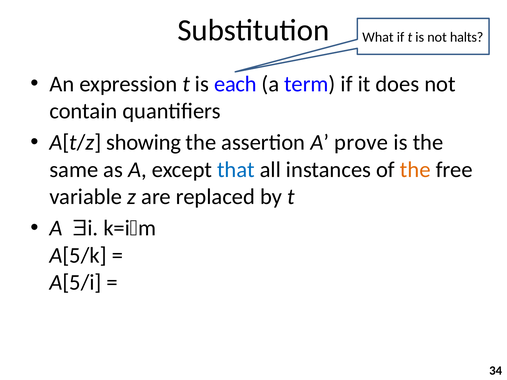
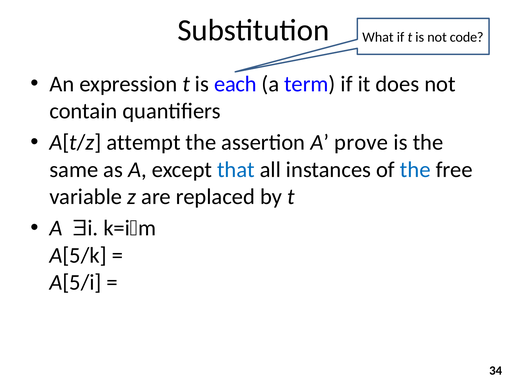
halts: halts -> code (467, 37)
showing: showing -> attempt (143, 143)
the colour: orange -> blue (415, 170)
